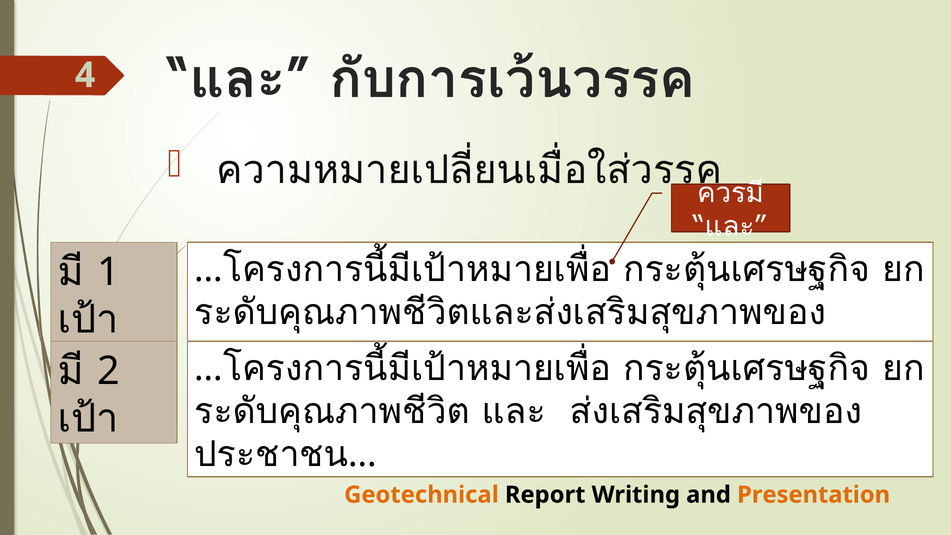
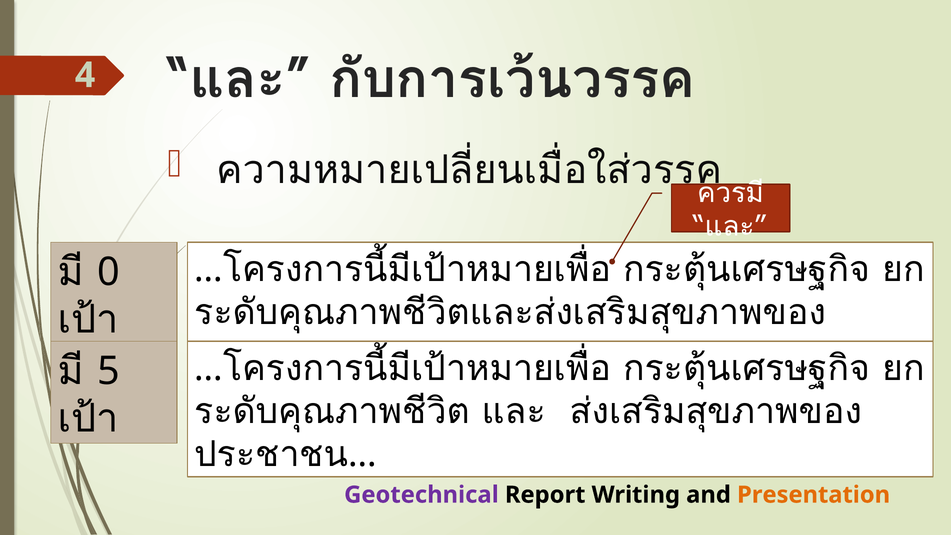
1: 1 -> 0 (108, 272)
2: 2 -> 5 (108, 371)
Geotechnical colour: orange -> purple (421, 495)
